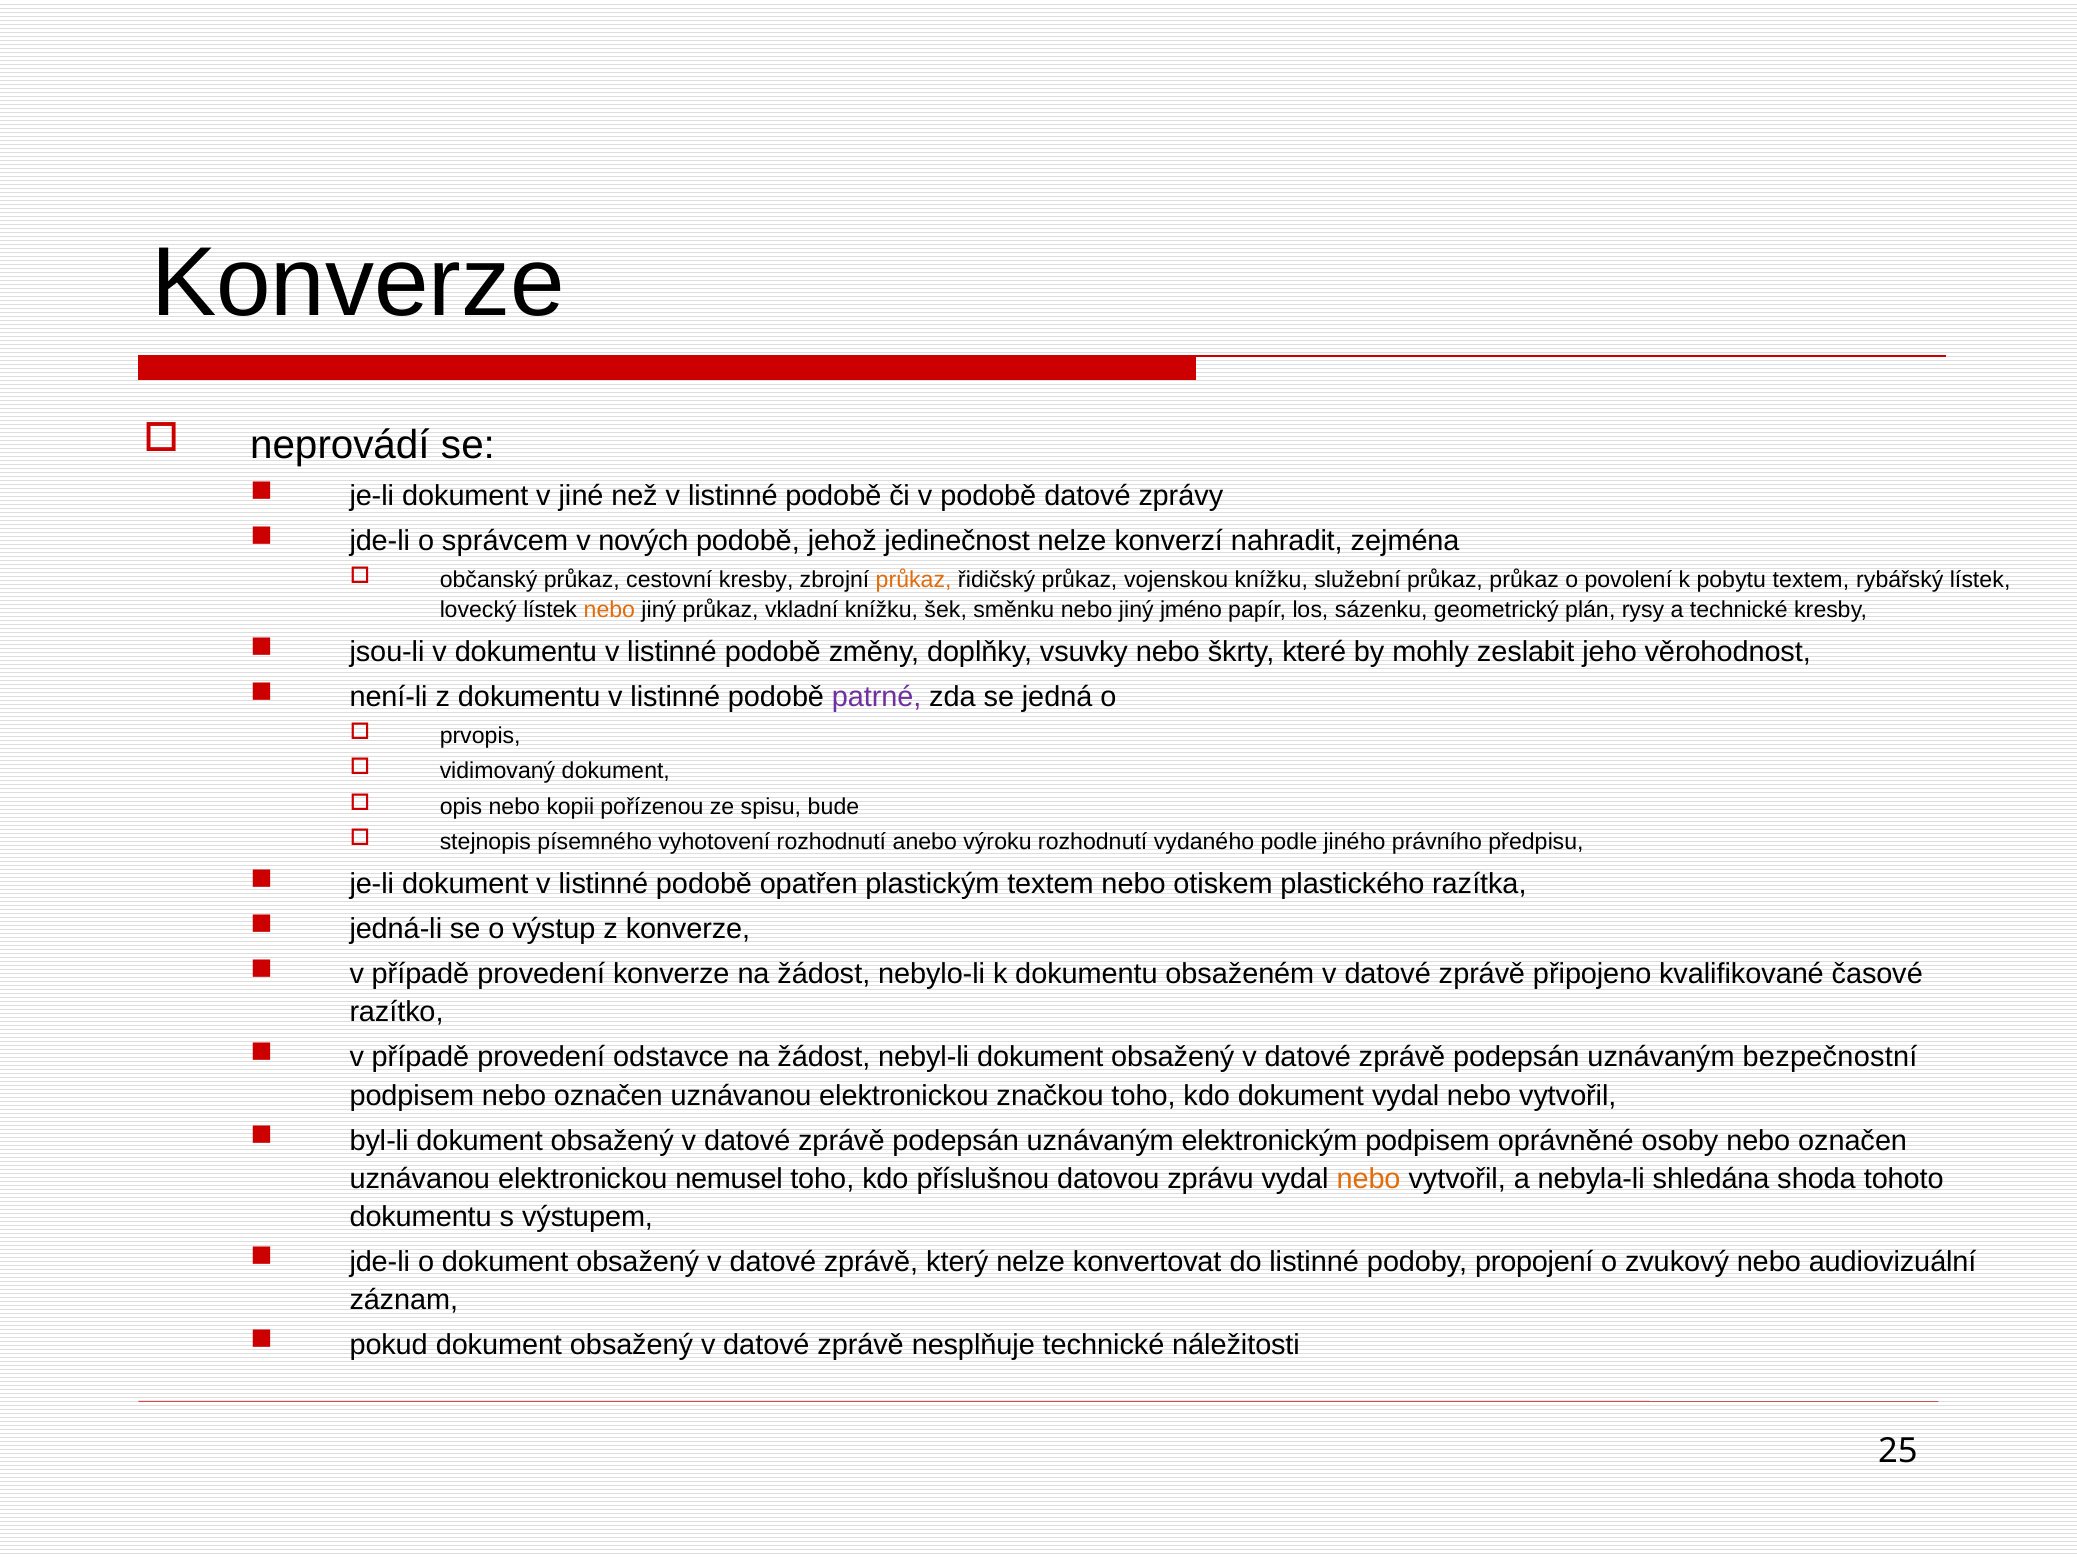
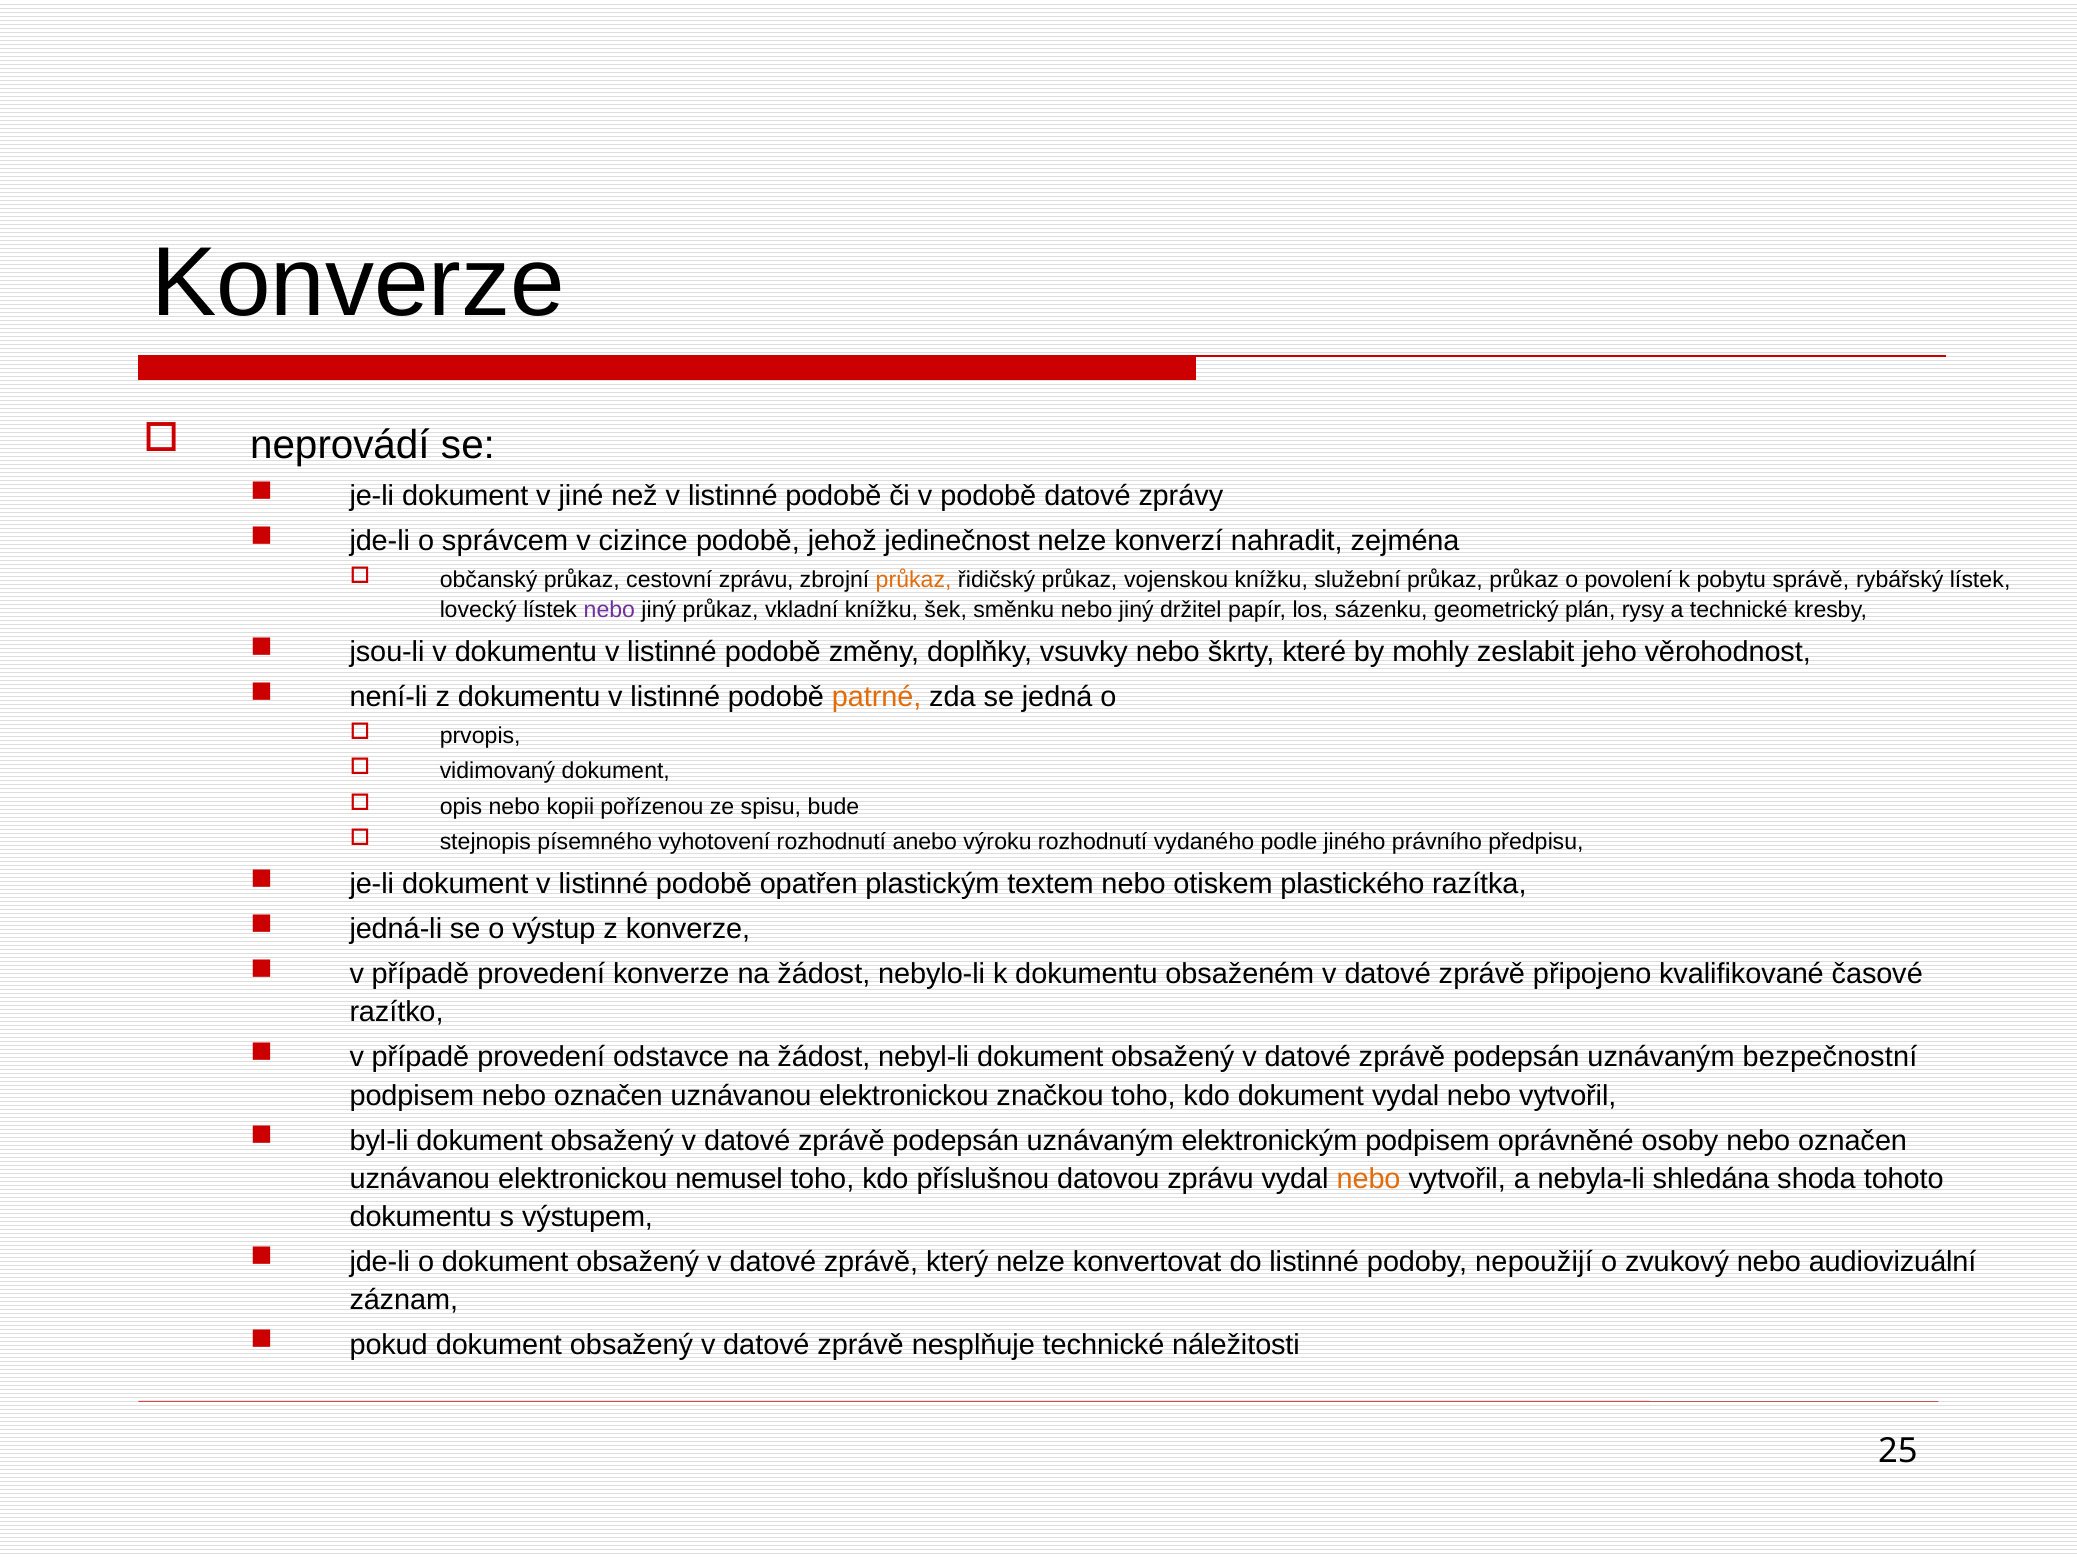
nových: nových -> cizince (643, 541)
cestovní kresby: kresby -> zprávu (756, 580)
pobytu textem: textem -> správě (1811, 580)
nebo colour: orange -> purple (609, 610)
jméno: jméno -> držitel (1191, 610)
patrné colour: purple -> orange (877, 697)
propojení: propojení -> nepoužijí (1534, 1262)
